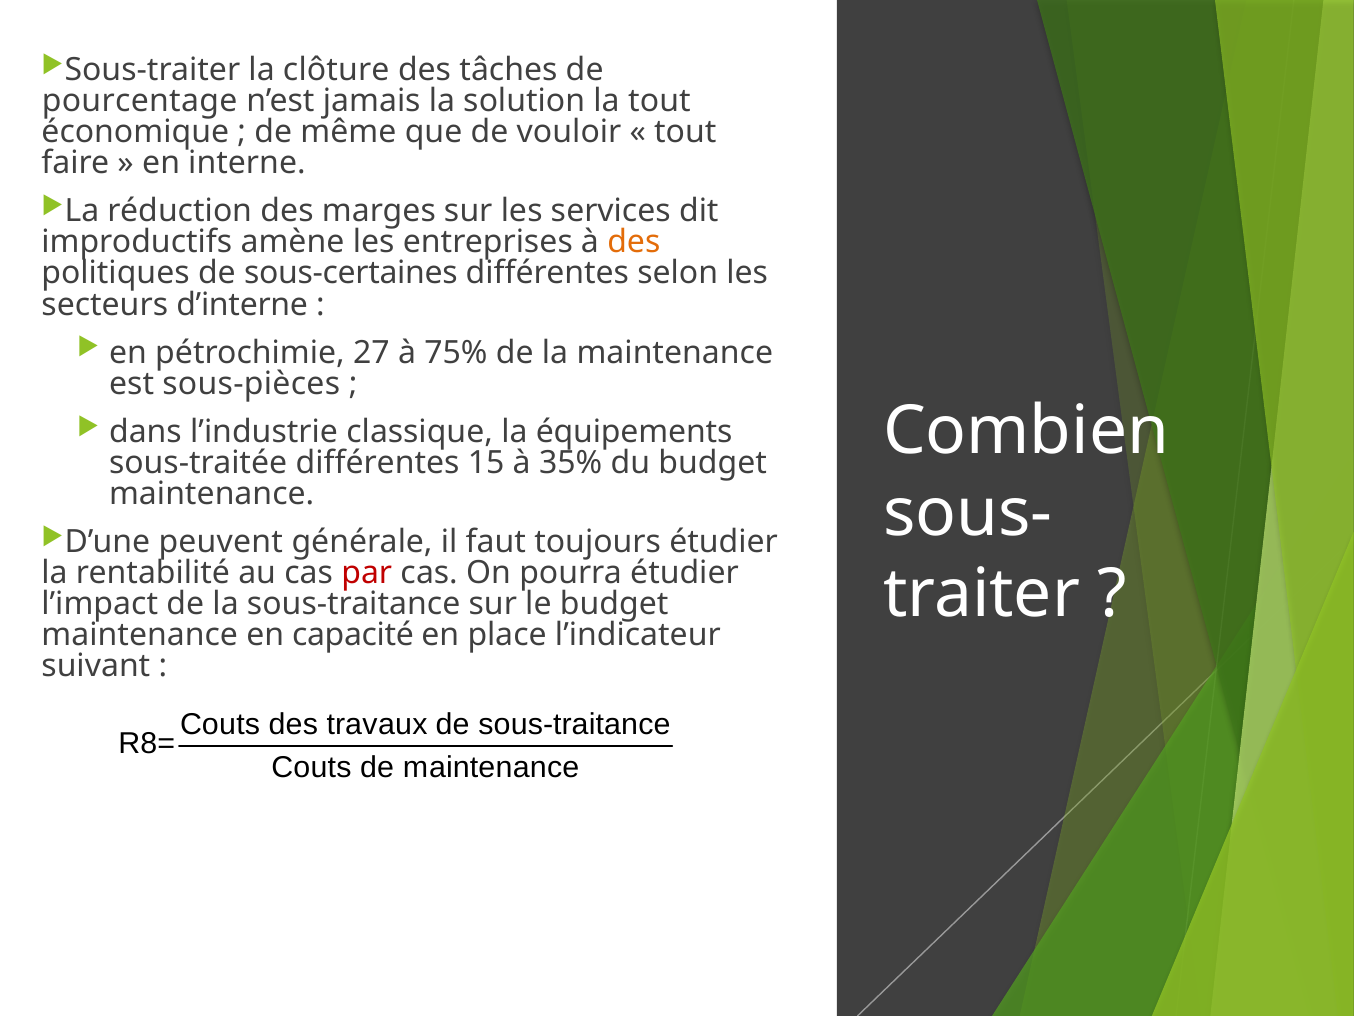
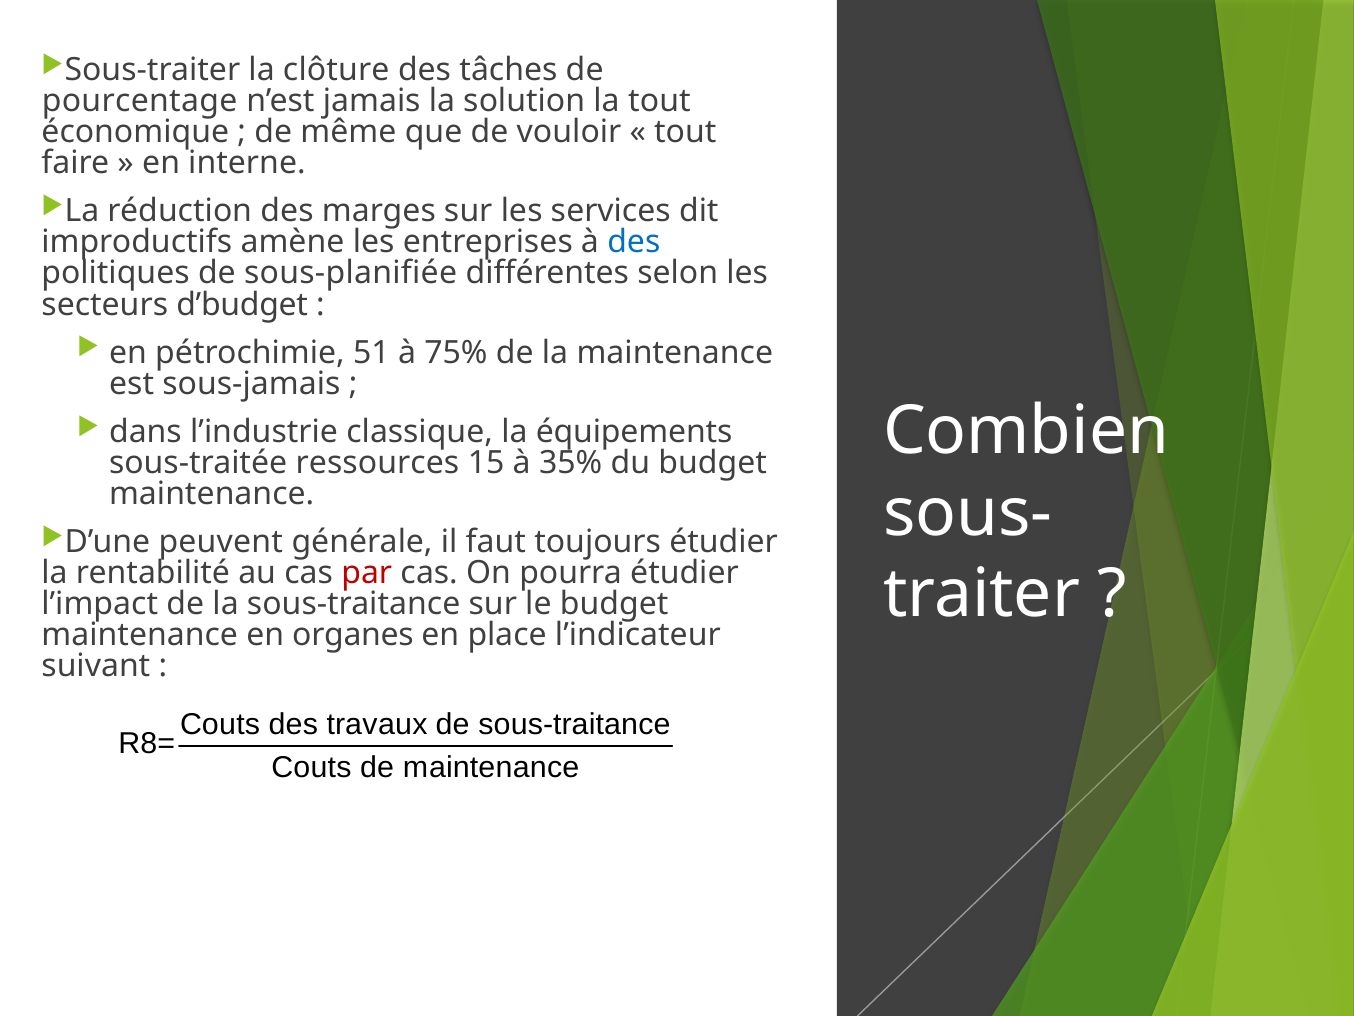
des colour: orange -> blue (634, 242)
sous-certaines: sous-certaines -> sous-planifiée (351, 273)
d’interne: d’interne -> d’budget (242, 304)
27: 27 -> 51 (371, 352)
sous-pièces: sous-pièces -> sous-jamais (251, 383)
sous-traitée différentes: différentes -> ressources (377, 462)
capacité: capacité -> organes (353, 635)
